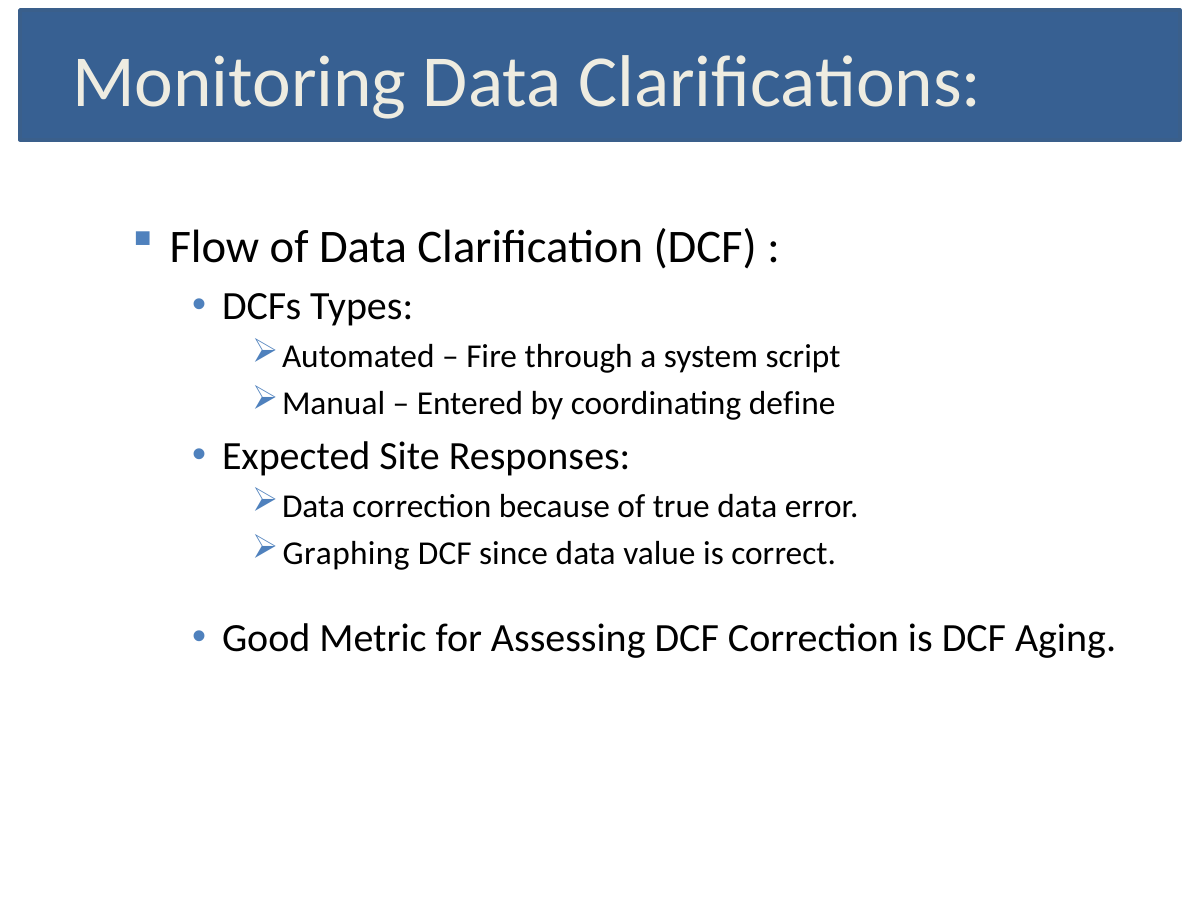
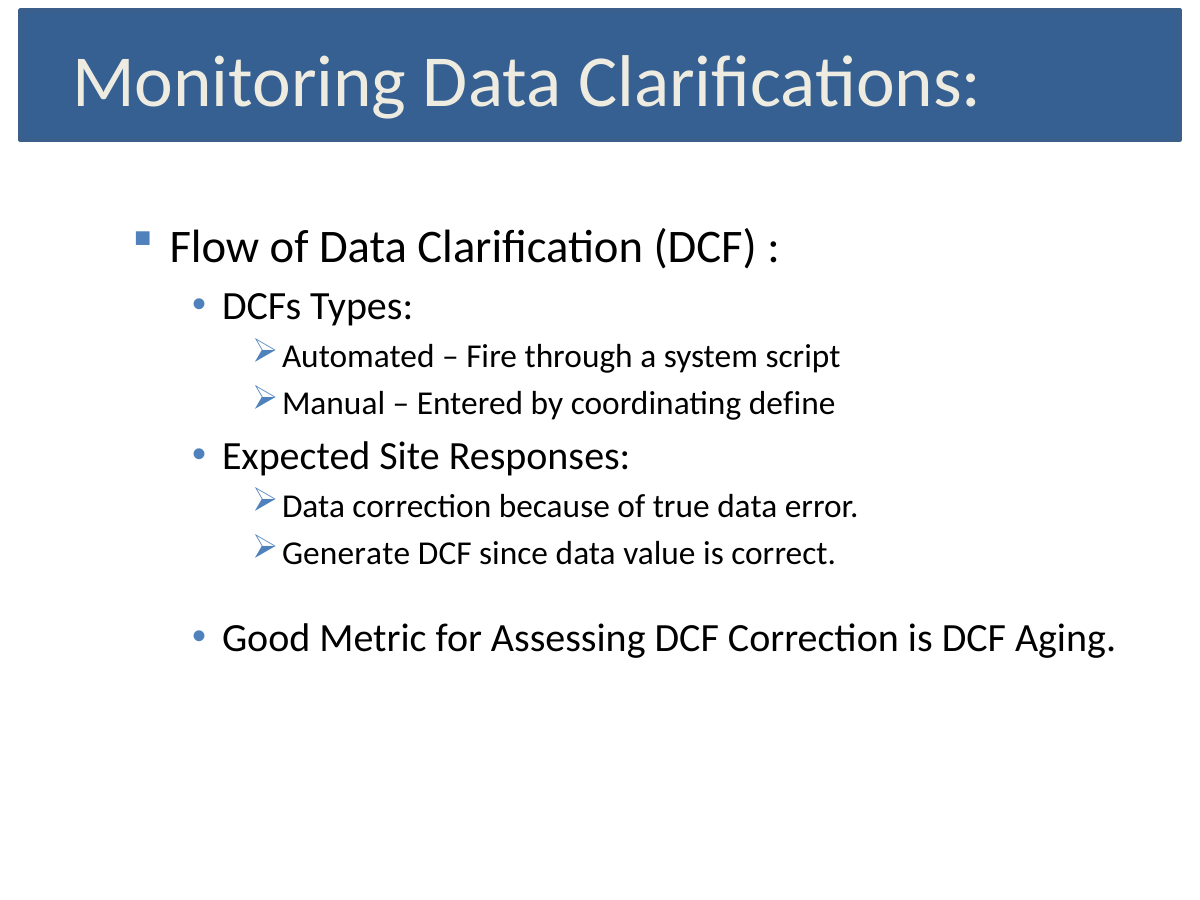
Graphing: Graphing -> Generate (346, 553)
